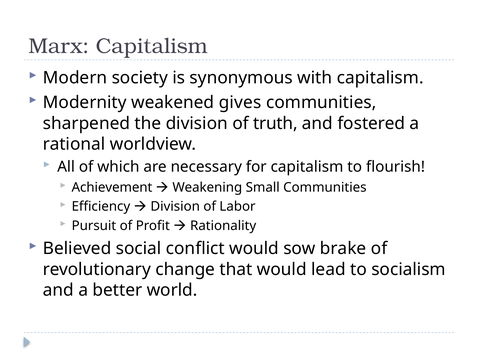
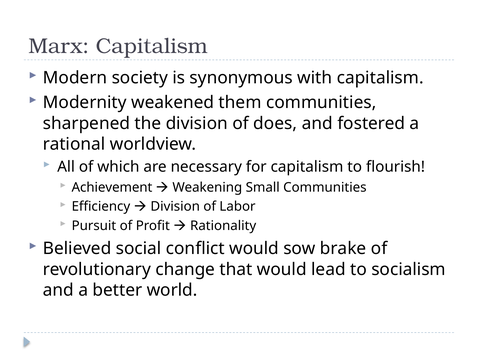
gives: gives -> them (240, 102)
truth: truth -> does (275, 123)
